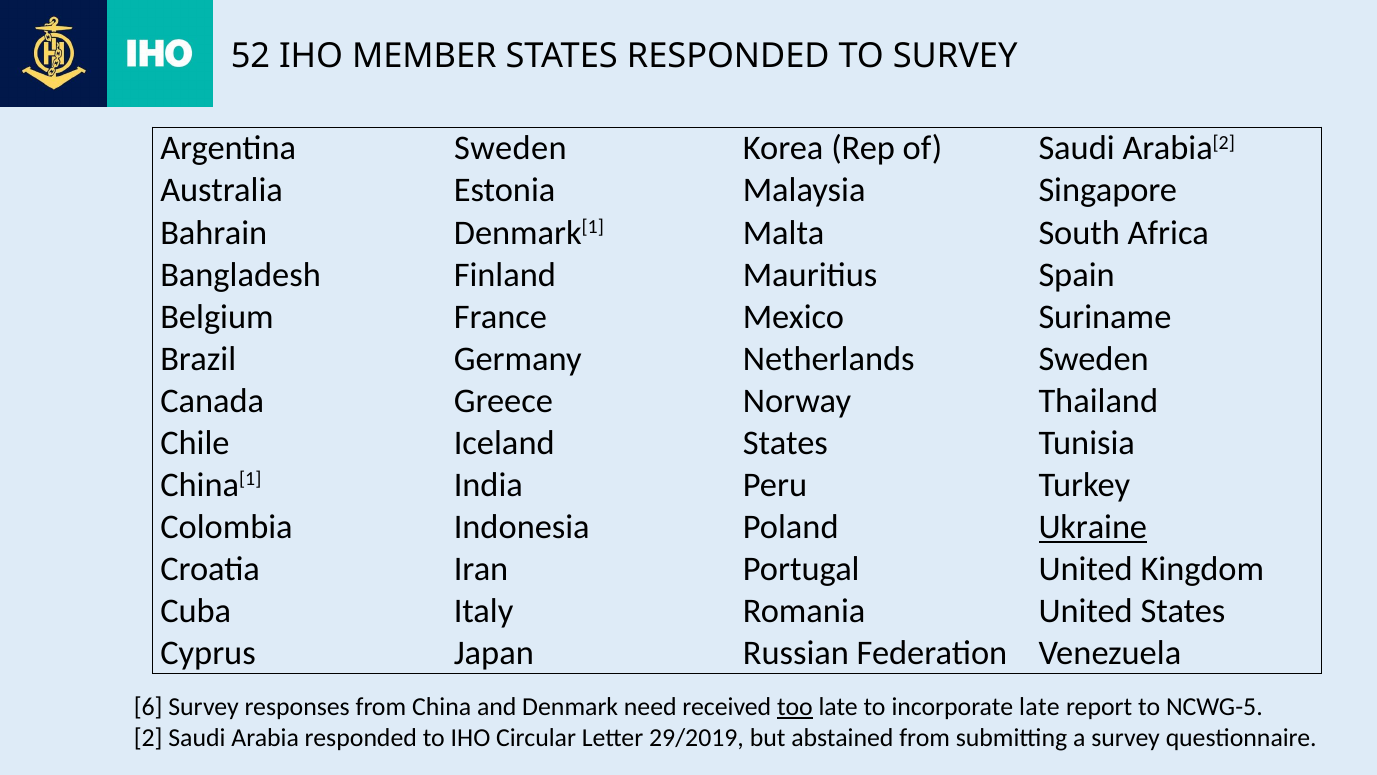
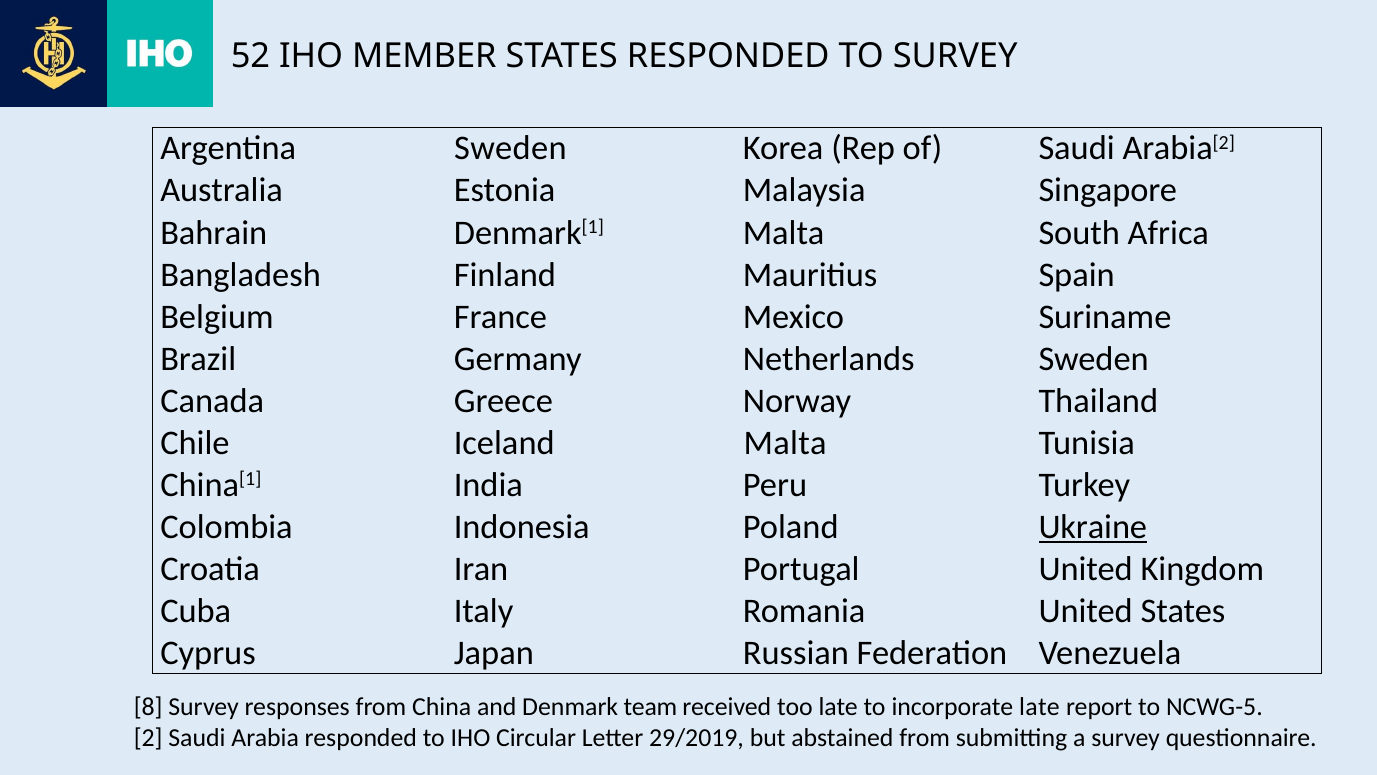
States: States -> Malta (785, 443)
6: 6 -> 8 (148, 706)
need: need -> team (650, 706)
too underline: present -> none (795, 706)
